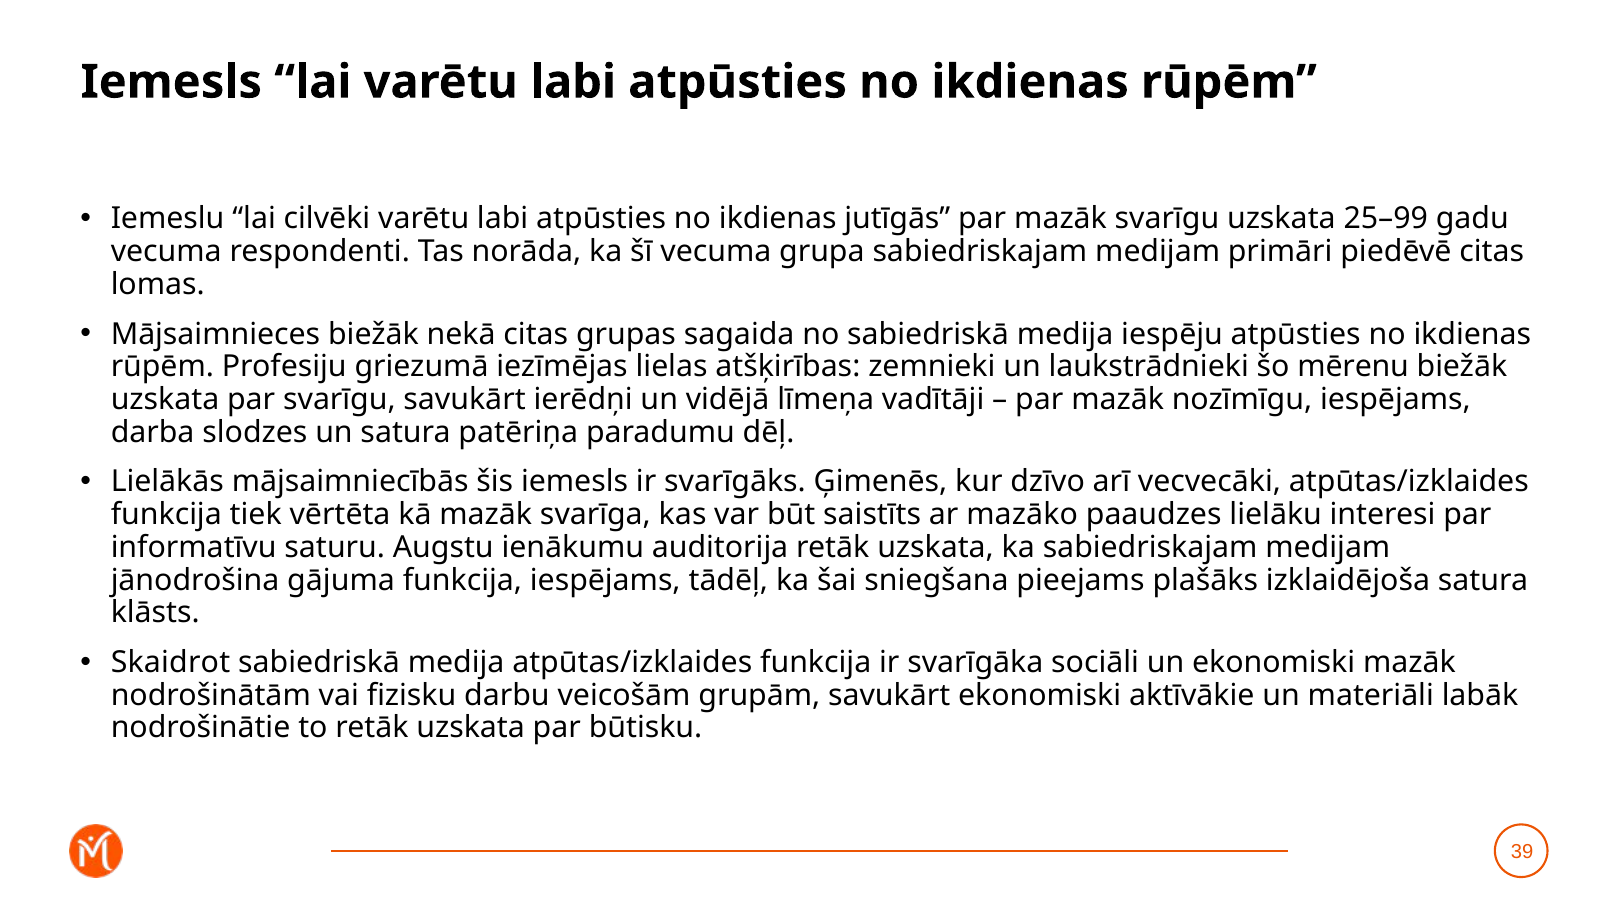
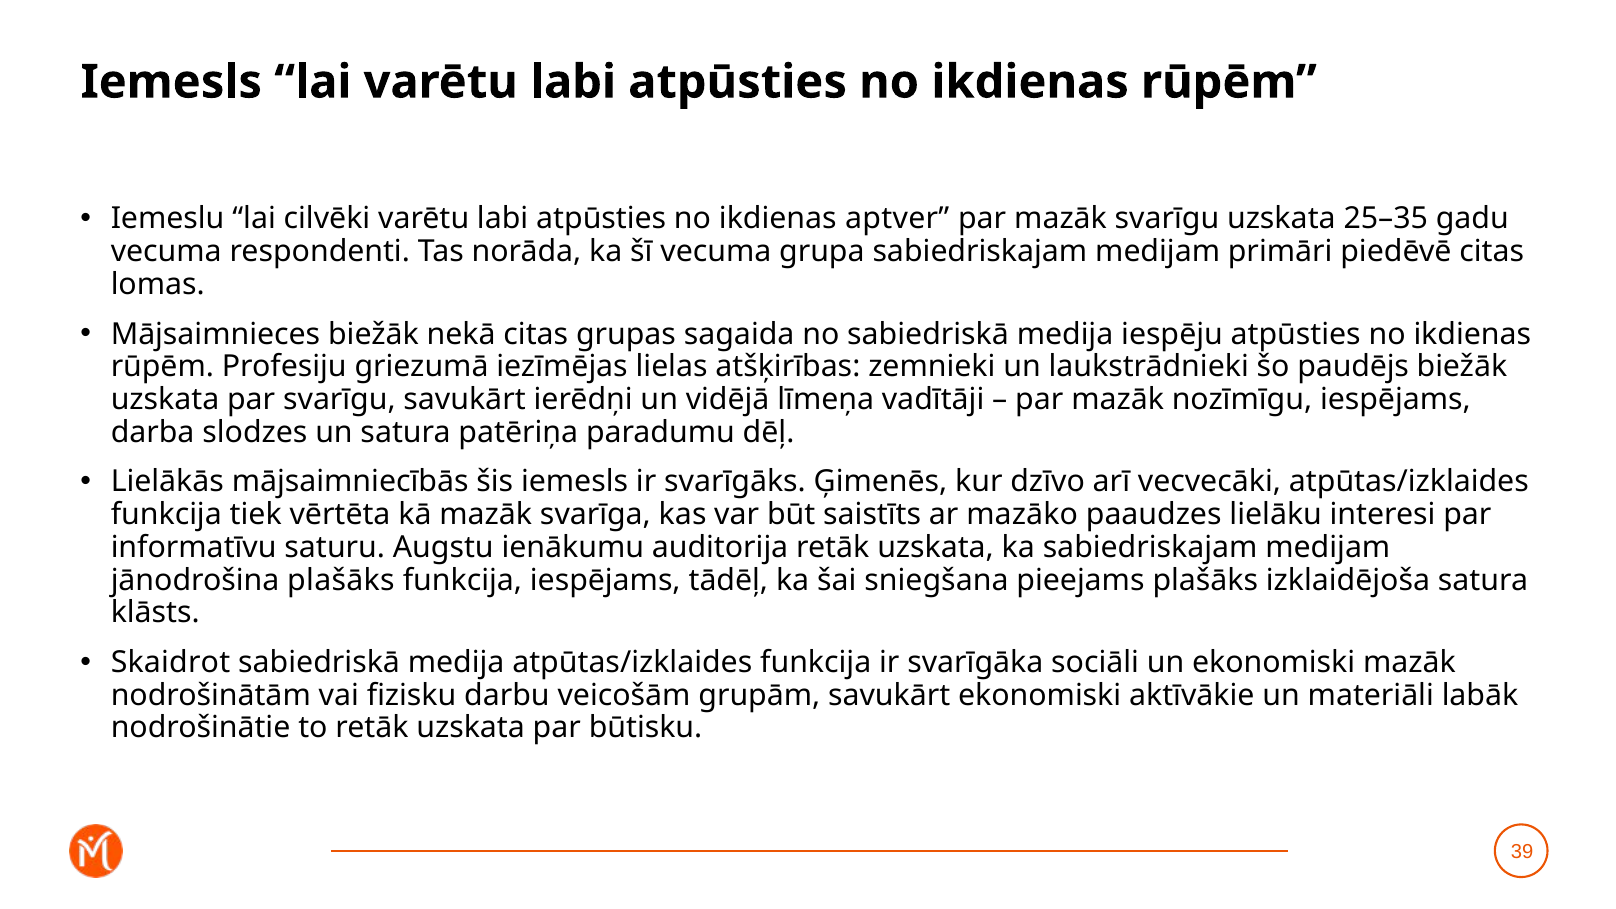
jutīgās: jutīgās -> aptver (897, 219)
25–99: 25–99 -> 25–35 (1386, 219)
mērenu: mērenu -> paudējs (1353, 367)
jānodrošina gājuma: gājuma -> plašāks (341, 580)
